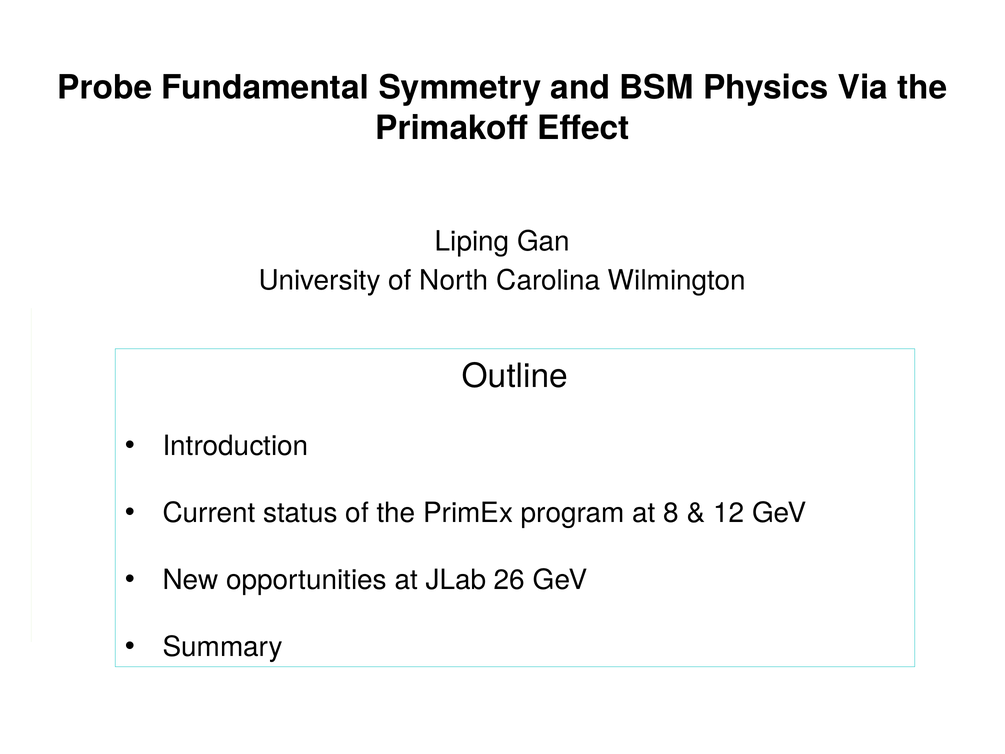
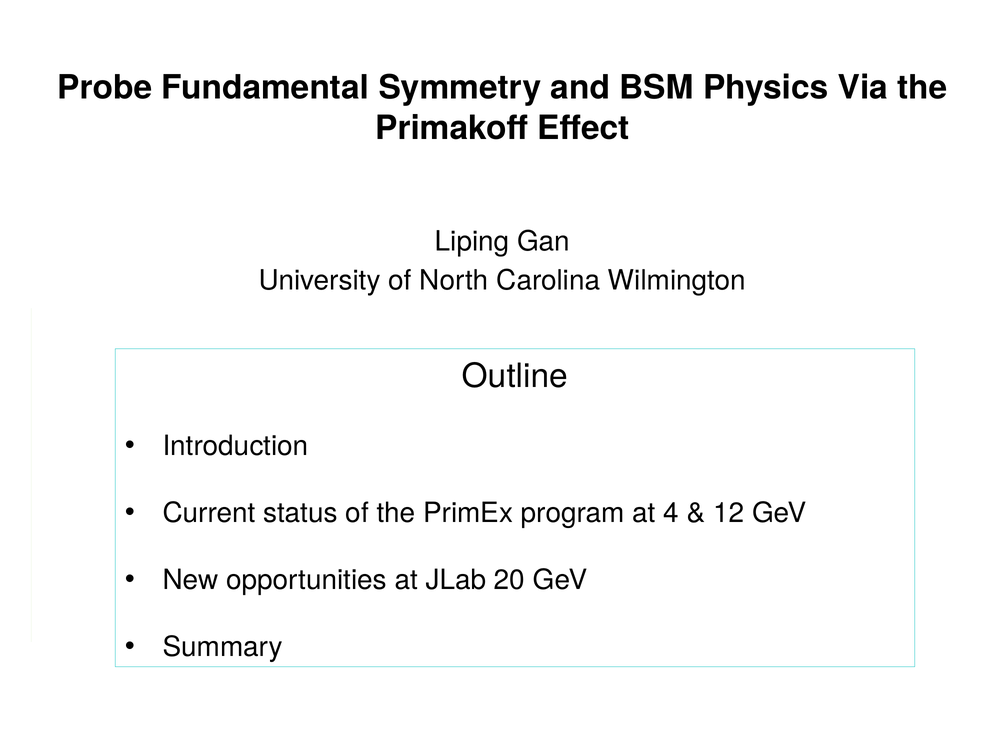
8: 8 -> 4 (671, 513)
26: 26 -> 20 (509, 580)
